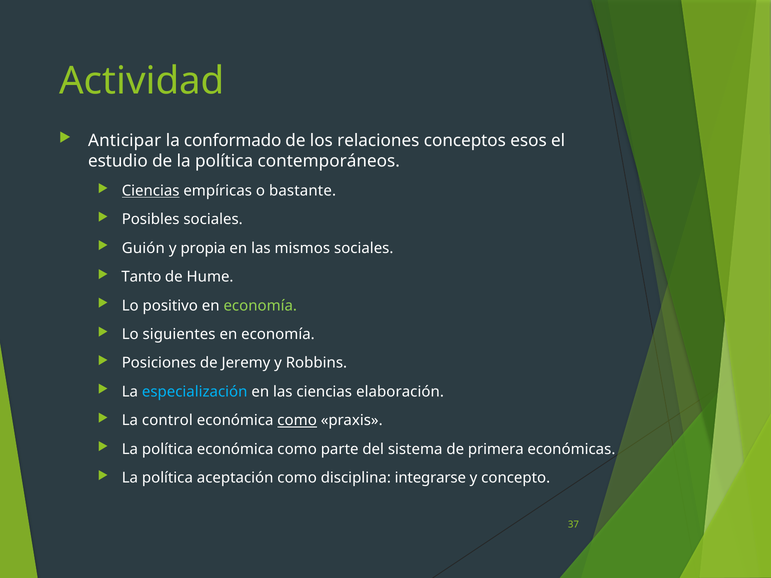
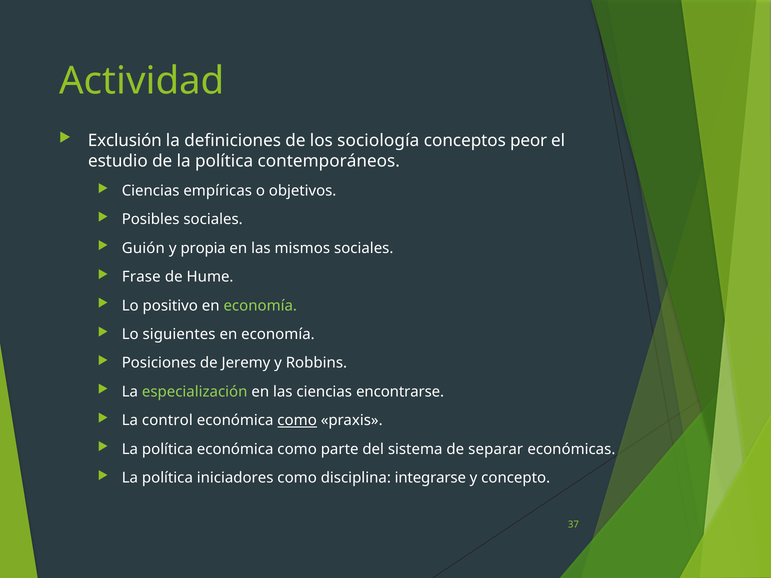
Anticipar: Anticipar -> Exclusión (125, 141)
conformado: conformado -> definiciones (233, 141)
relaciones: relaciones -> sociología (378, 141)
esos: esos -> peor (529, 141)
Ciencias underline: present -> none (151, 191)
bastante: bastante -> objetivos (303, 191)
Tanto: Tanto -> Frase (141, 277)
especialización colour: light blue -> light green (195, 392)
elaboración: elaboración -> encontrarse (400, 392)
primera: primera -> separar (496, 449)
aceptación: aceptación -> iniciadores (235, 478)
